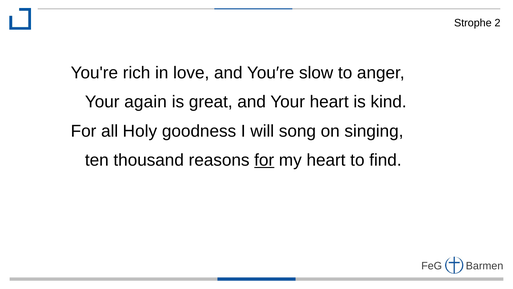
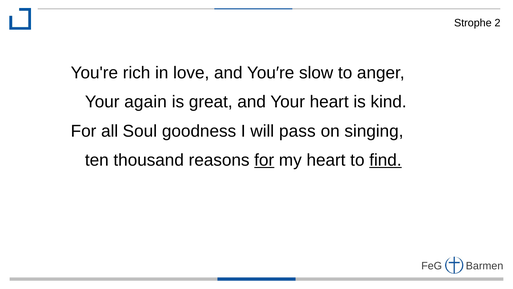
Holy: Holy -> Soul (140, 131)
song: song -> pass (297, 131)
find underline: none -> present (385, 160)
